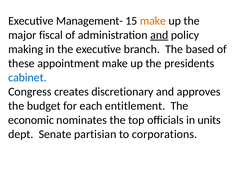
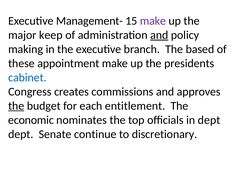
make colour: orange -> purple (153, 21)
fiscal: fiscal -> keep (51, 35)
discretionary: discretionary -> commissions (122, 92)
the underline: none -> present (16, 106)
in units: units -> dept (209, 120)
partisian: partisian -> continue (95, 134)
corporations: corporations -> discretionary (165, 134)
